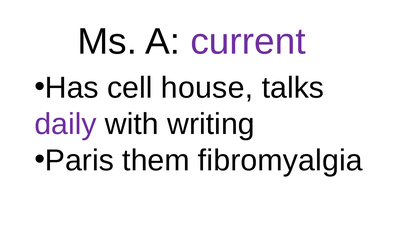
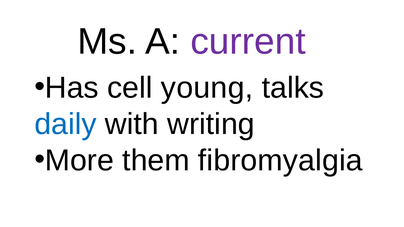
house: house -> young (207, 88)
daily colour: purple -> blue (65, 124)
Paris: Paris -> More (79, 161)
